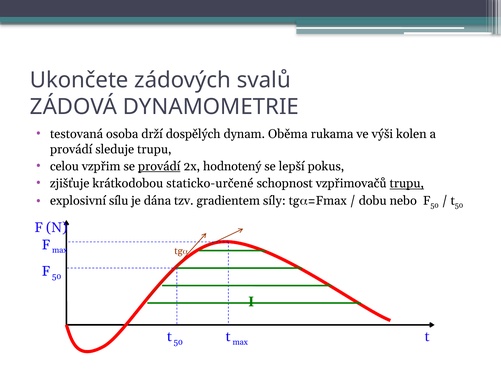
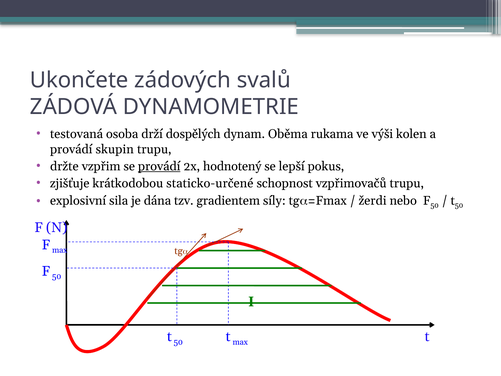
sleduje: sleduje -> skupin (115, 149)
celou: celou -> držte (64, 166)
trupu underline: present -> none (407, 183)
sílu: sílu -> sila (119, 200)
dobu: dobu -> žerdi (373, 200)
